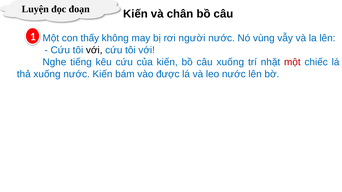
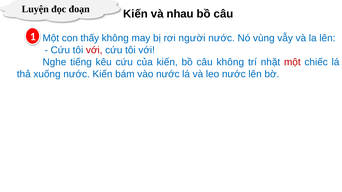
chân: chân -> nhau (180, 14)
với colour: black -> red (94, 50)
câu xuống: xuống -> không (230, 62)
vào được: được -> nước (168, 74)
